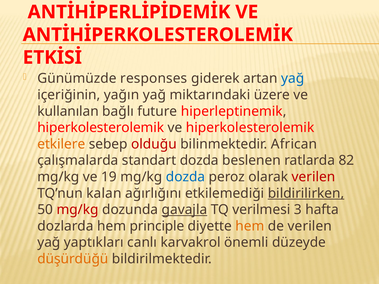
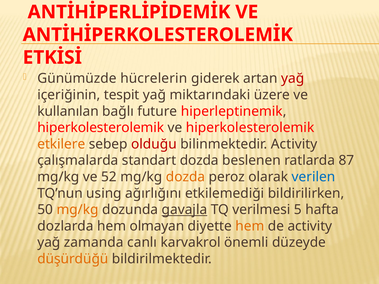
responses: responses -> hücrelerin (154, 79)
yağ colour: blue -> red (293, 79)
yağın: yağın -> tespit (122, 95)
bilinmektedir African: African -> Activity (294, 144)
82: 82 -> 87 (346, 161)
19: 19 -> 52 (109, 177)
dozda colour: blue -> orange (186, 177)
verilen colour: red -> blue (313, 177)
kalan: kalan -> using (104, 193)
bildirilirken underline: present -> none (306, 193)
mg/kg colour: red -> orange (78, 210)
3: 3 -> 5 (298, 210)
principle: principle -> olmayan (157, 226)
de verilen: verilen -> activity (310, 226)
yaptıkları: yaptıkları -> zamanda (94, 243)
